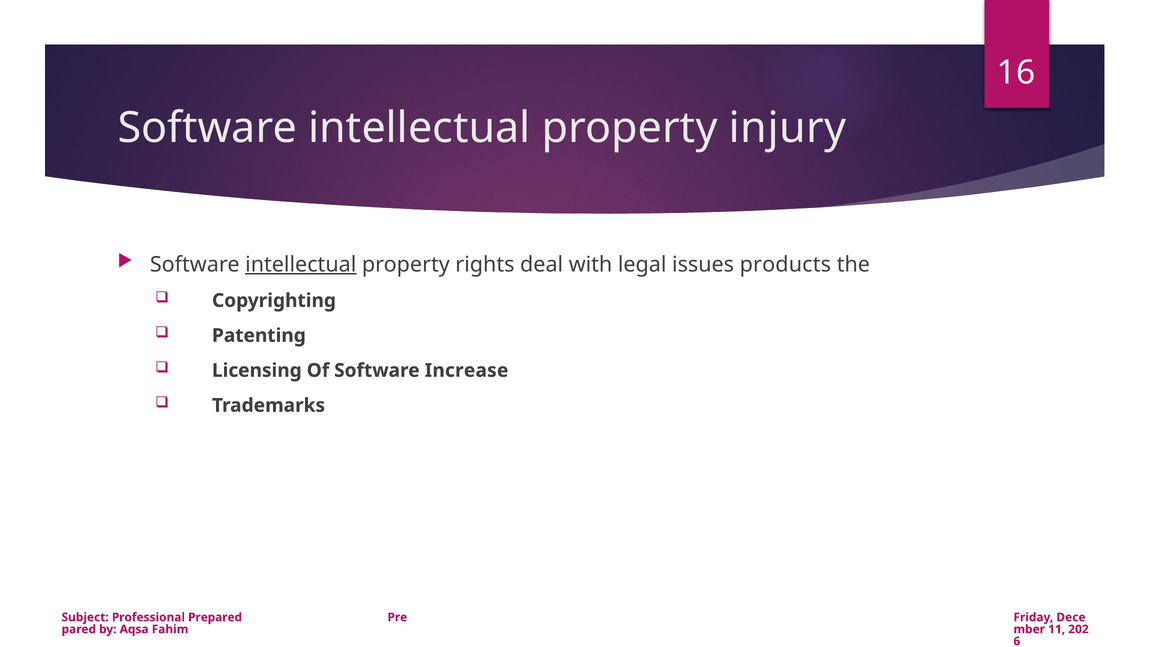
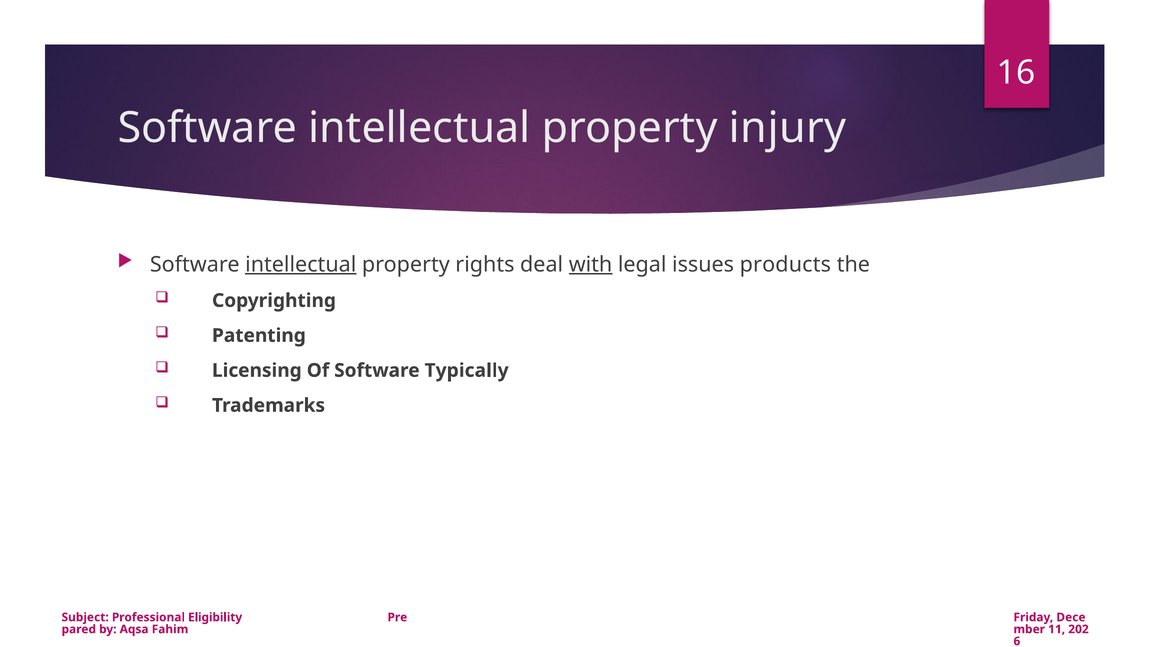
with underline: none -> present (591, 264)
Increase: Increase -> Typically (467, 370)
Prepared: Prepared -> Eligibility (215, 617)
